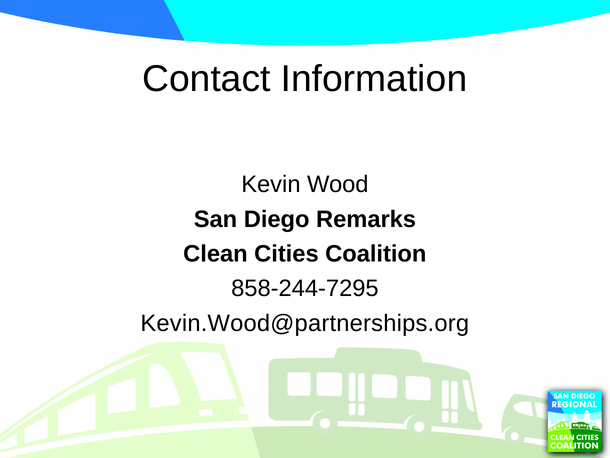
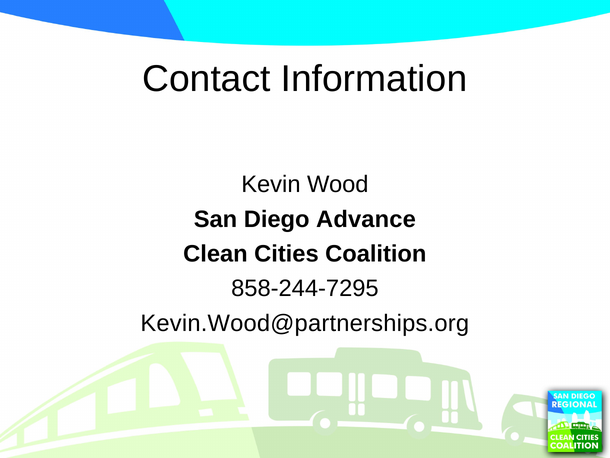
Remarks: Remarks -> Advance (366, 219)
